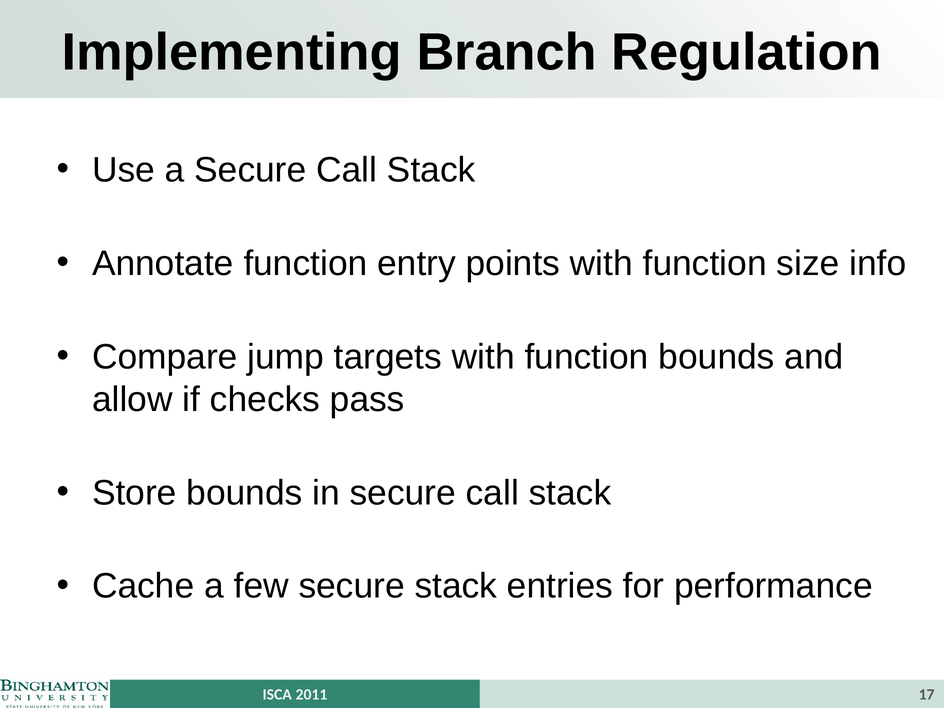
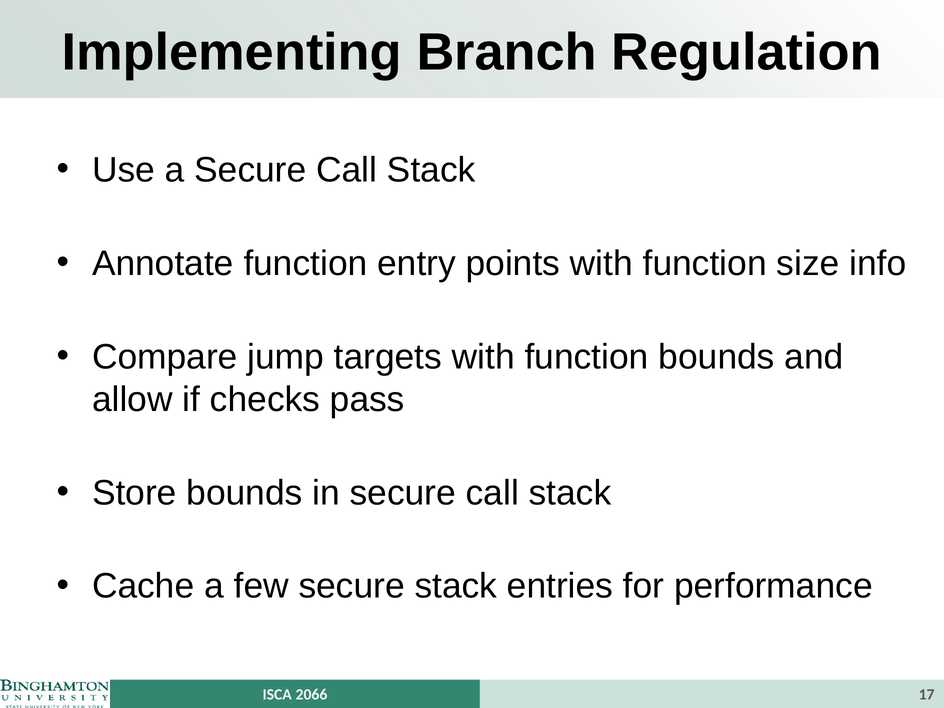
2011: 2011 -> 2066 (311, 695)
